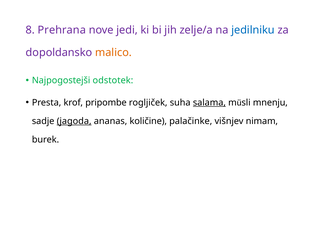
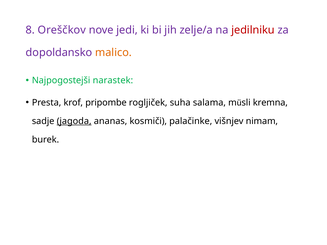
Prehrana: Prehrana -> Oreščkov (62, 30)
jedilniku colour: blue -> red (253, 30)
odstotek: odstotek -> narastek (113, 81)
salama underline: present -> none (209, 103)
mnenju: mnenju -> kremna (270, 103)
količine: količine -> kosmiči (148, 121)
